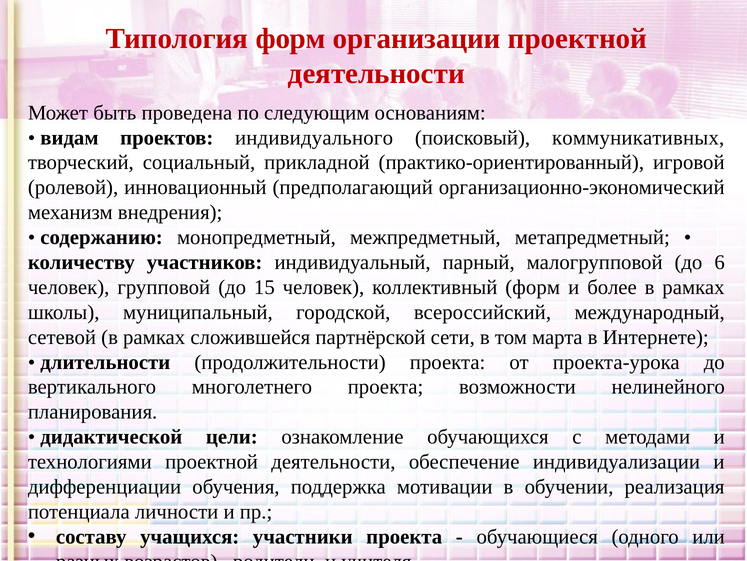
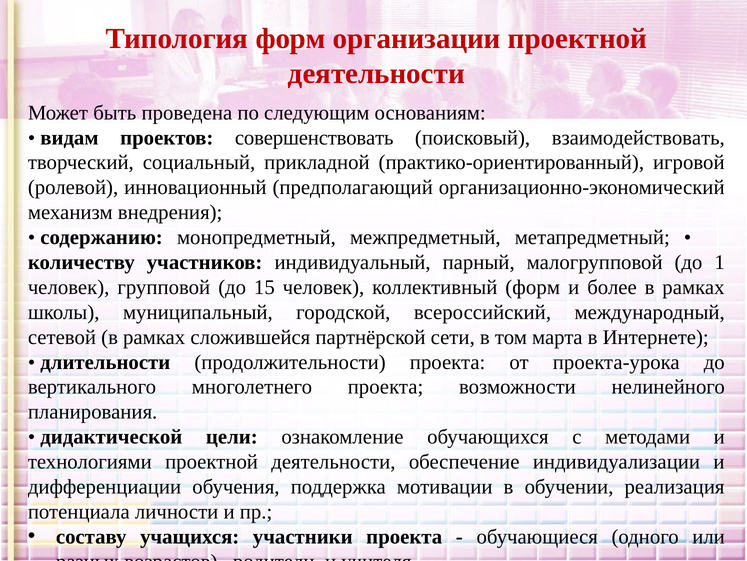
индивидуального: индивидуального -> совершенствовать (314, 137)
коммуникативных: коммуникативных -> взаимодействовать (638, 137)
6: 6 -> 1 (720, 262)
